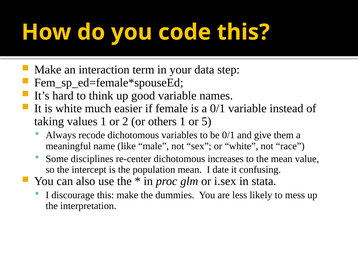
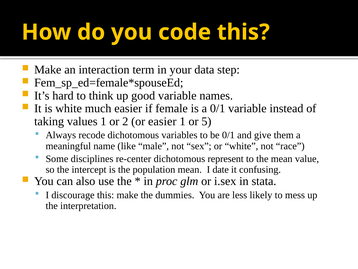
or others: others -> easier (162, 121)
increases: increases -> represent (226, 158)
